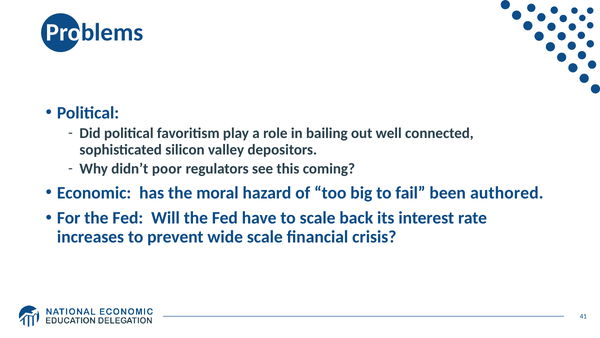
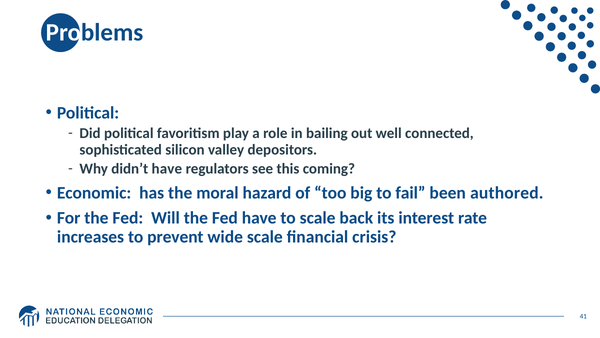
didn’t poor: poor -> have (167, 169)
